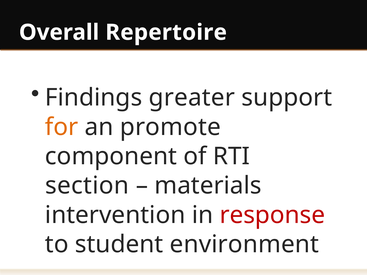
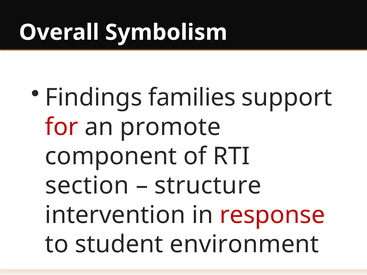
Repertoire: Repertoire -> Symbolism (166, 32)
greater: greater -> families (192, 98)
for colour: orange -> red (62, 127)
materials: materials -> structure (208, 186)
